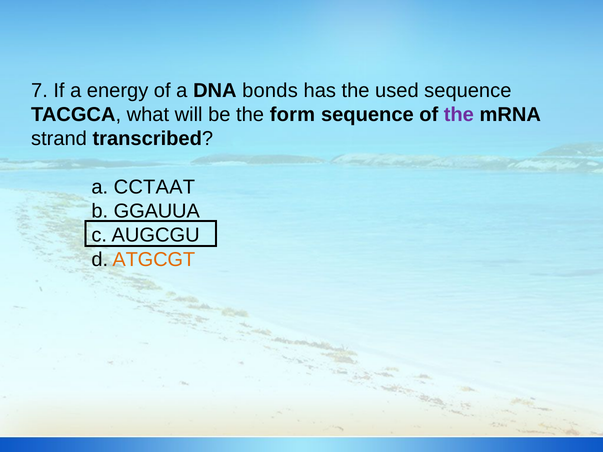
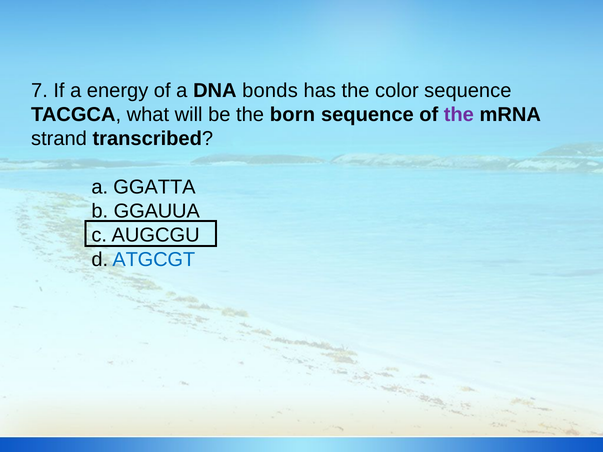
used: used -> color (397, 91)
form: form -> born (292, 115)
CCTAAT: CCTAAT -> GGATTA (154, 187)
ATGCGT colour: orange -> blue (154, 260)
